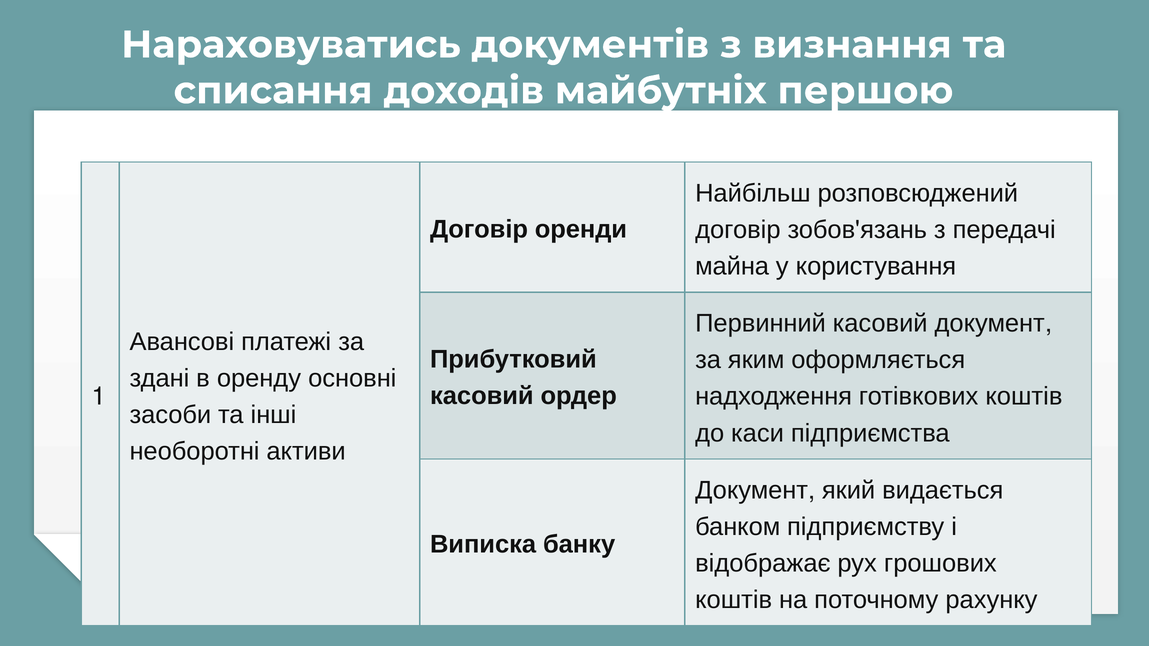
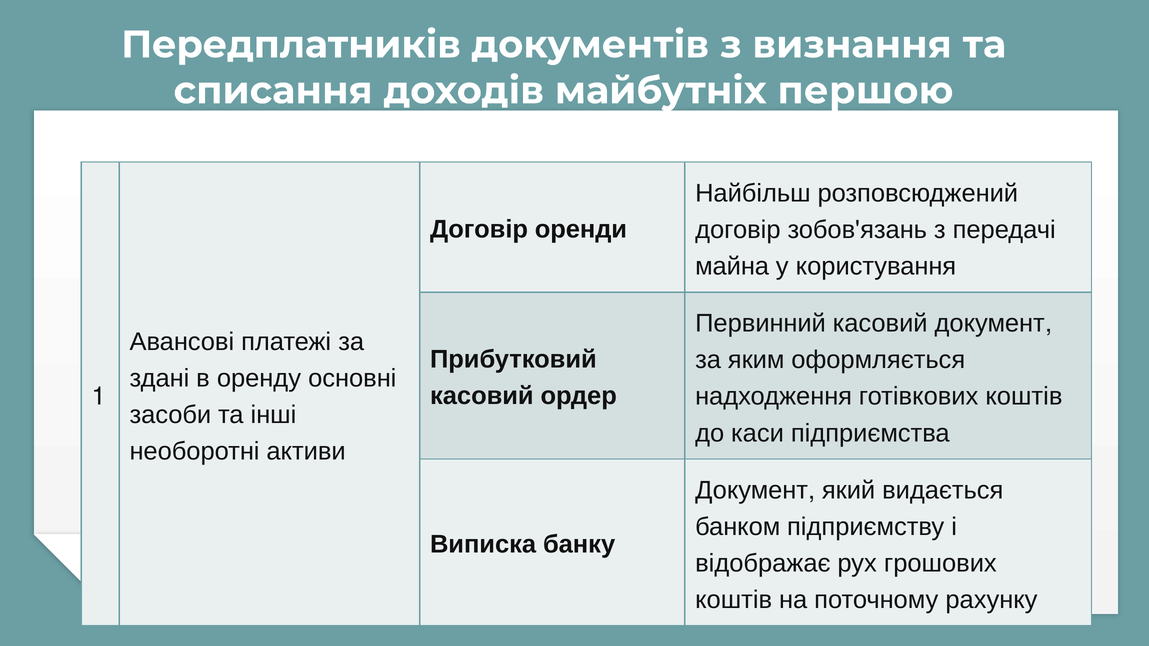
Нараховуватись: Нараховуватись -> Передплатників (291, 45)
